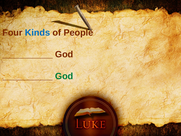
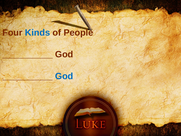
God colour: green -> blue (64, 76)
